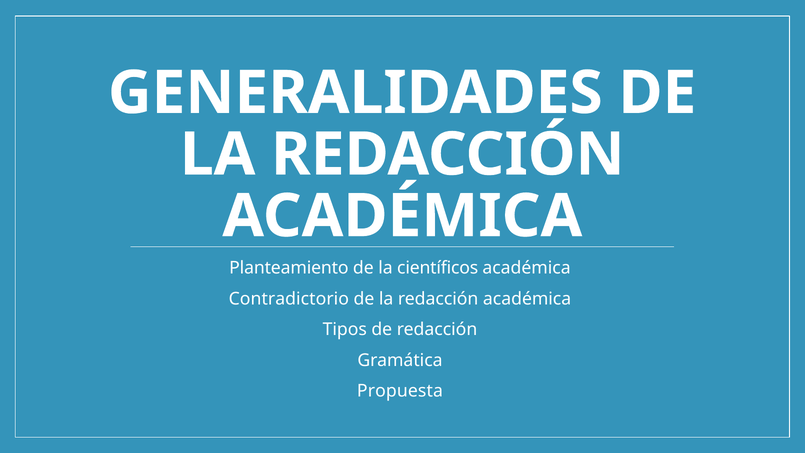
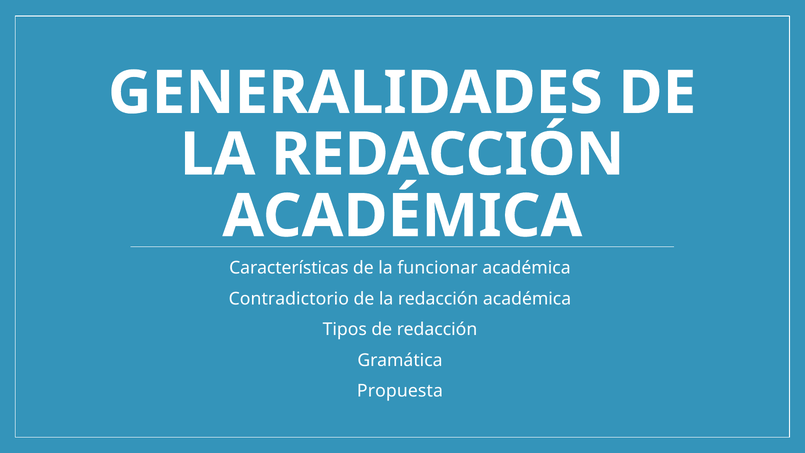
Planteamiento: Planteamiento -> Características (289, 268)
científicos: científicos -> funcionar (438, 268)
